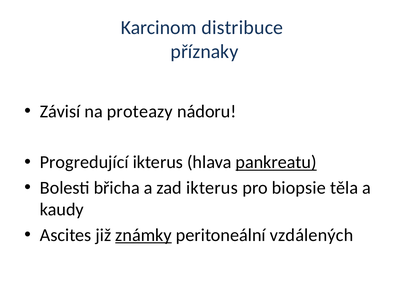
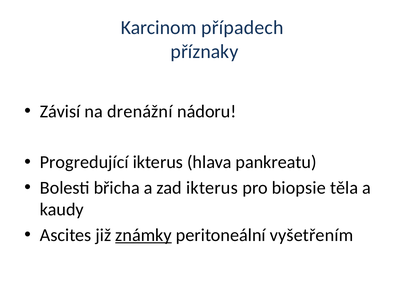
distribuce: distribuce -> případech (242, 28)
proteazy: proteazy -> drenážní (140, 111)
pankreatu underline: present -> none (276, 162)
vzdálených: vzdálených -> vyšetřením (312, 235)
